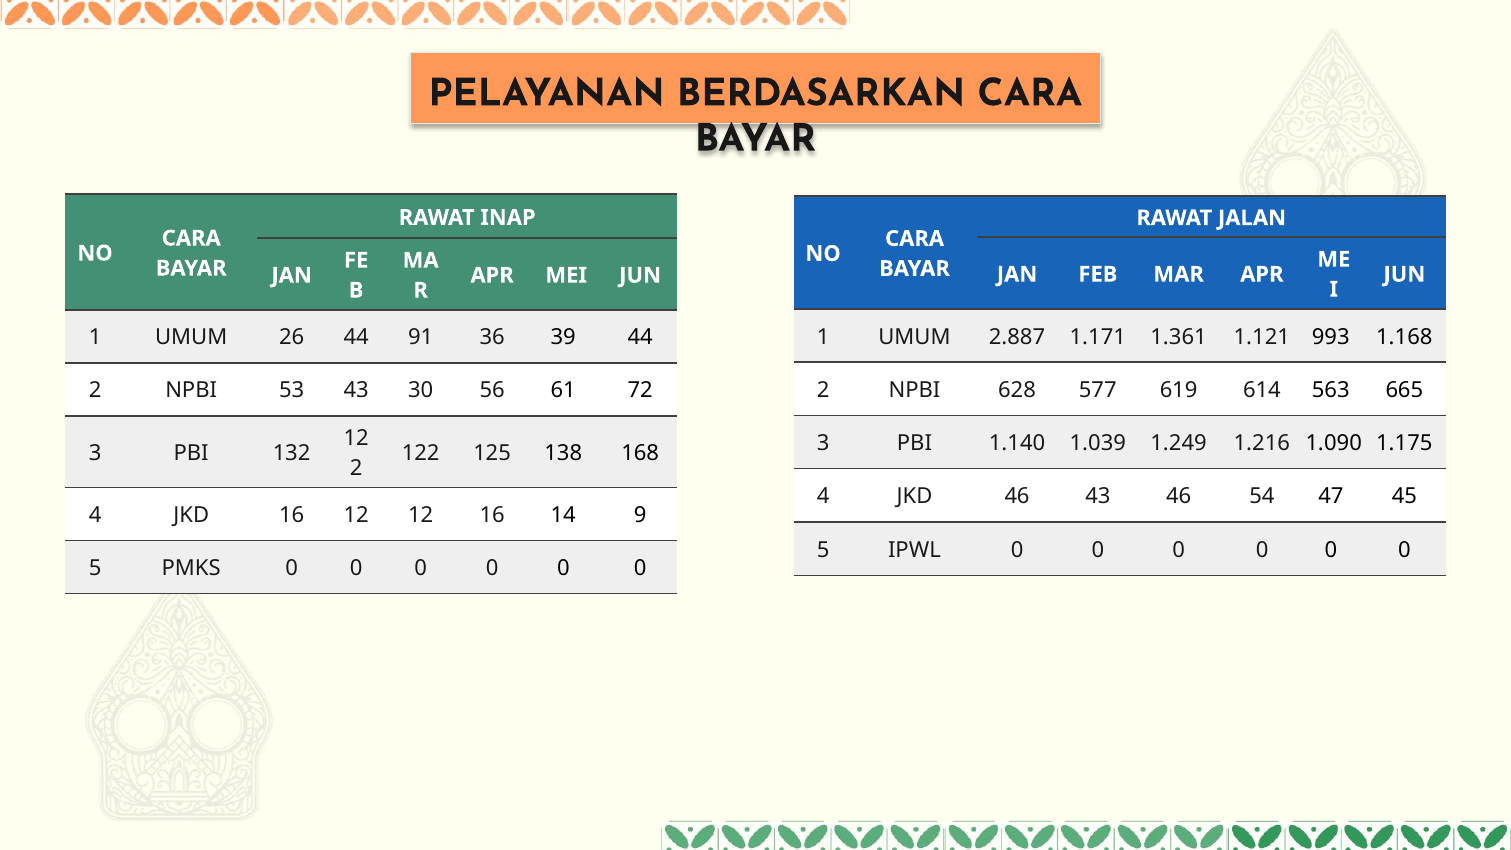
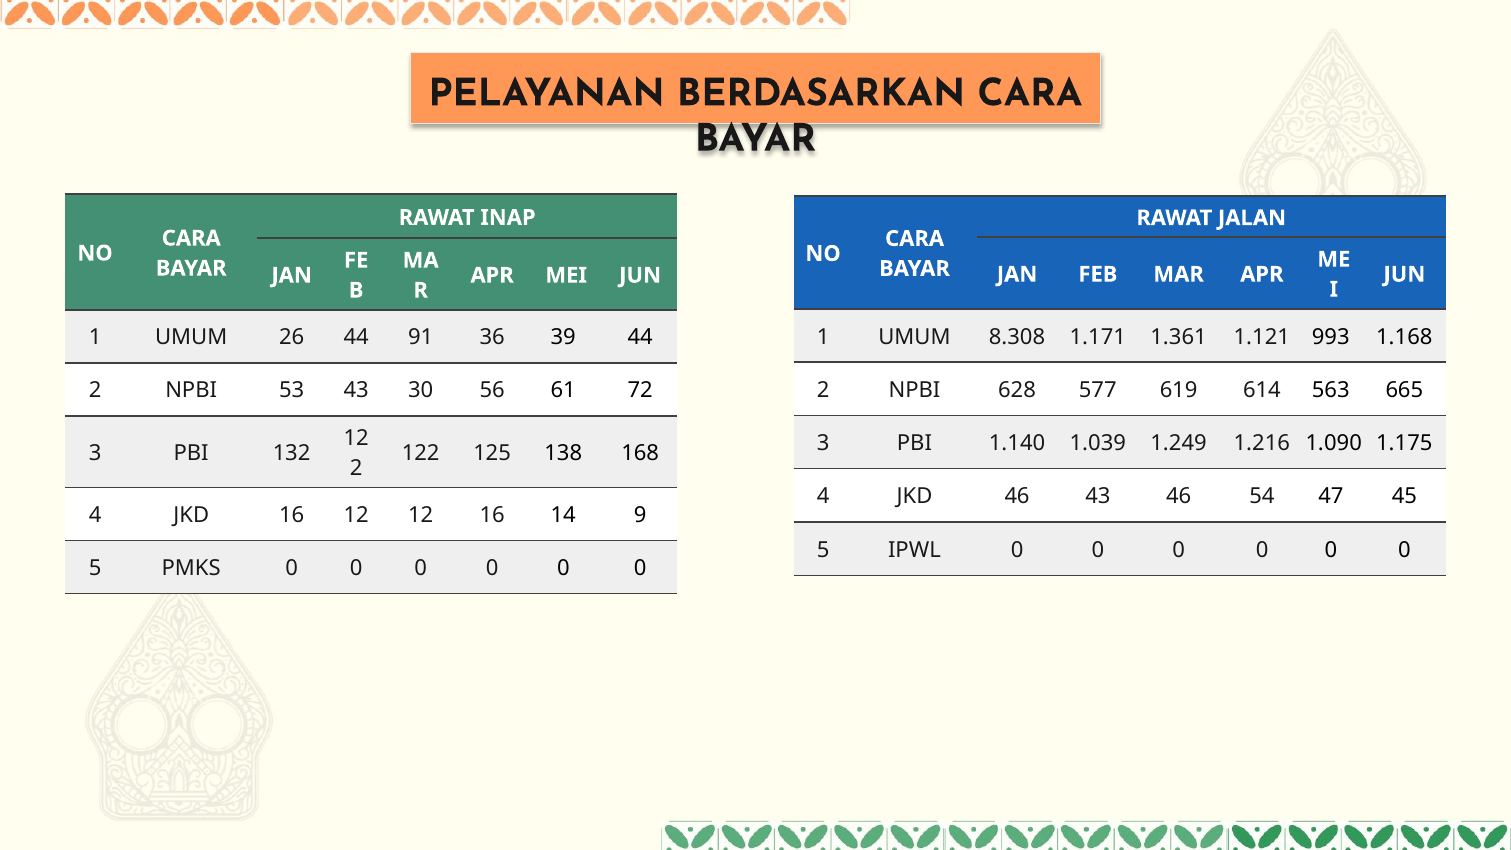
2.887: 2.887 -> 8.308 (1017, 337)
